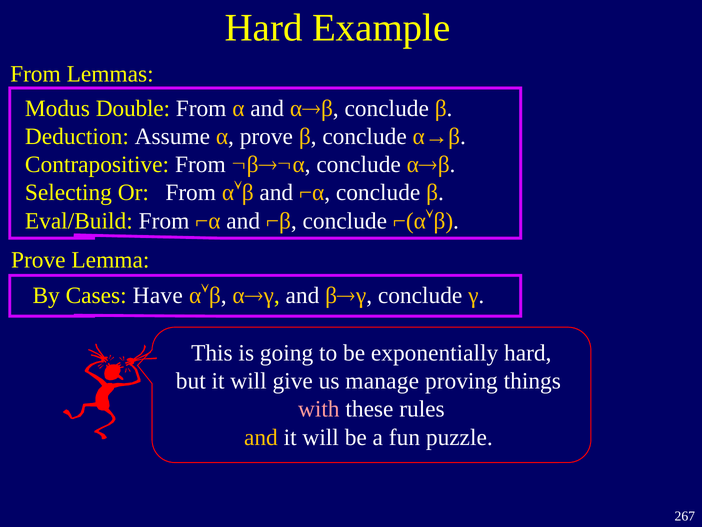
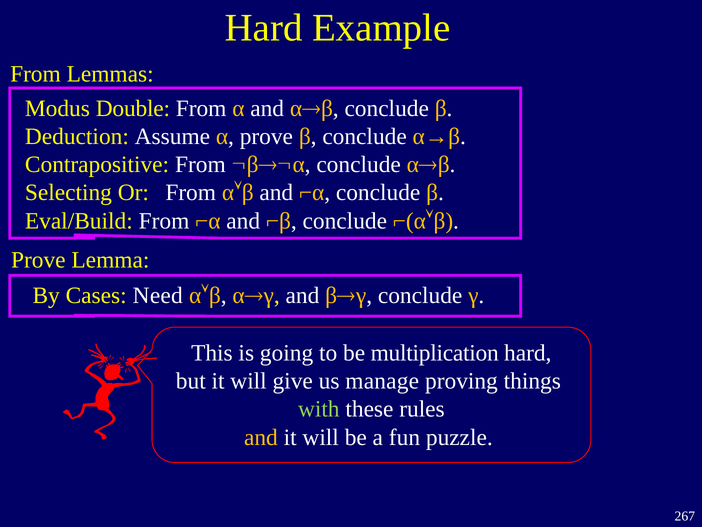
Have: Have -> Need (158, 295)
exponentially: exponentially -> multiplication (435, 353)
with colour: pink -> light green (319, 409)
